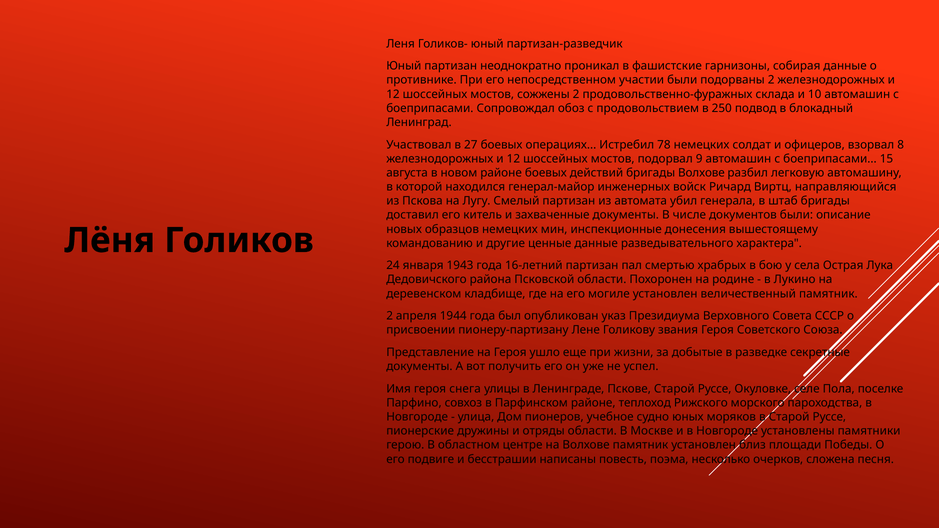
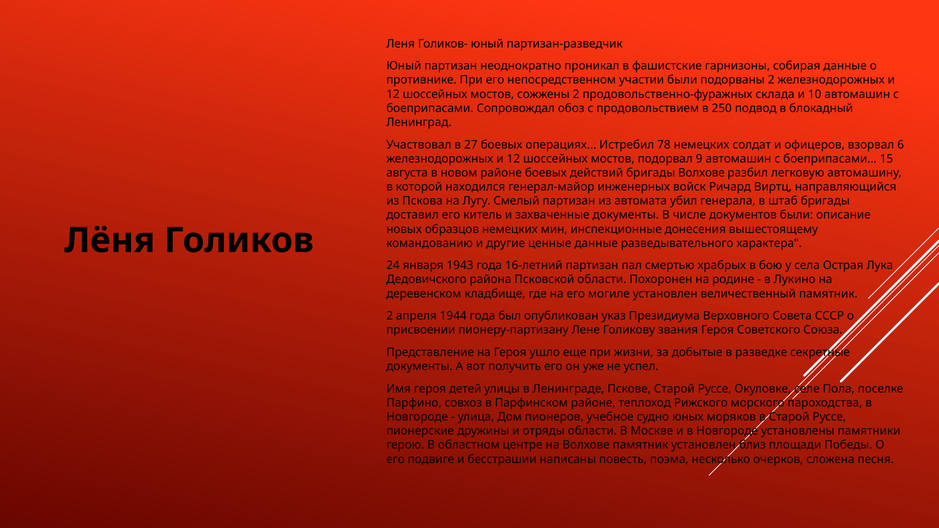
8: 8 -> 6 (901, 145)
снега: снега -> детей (465, 389)
